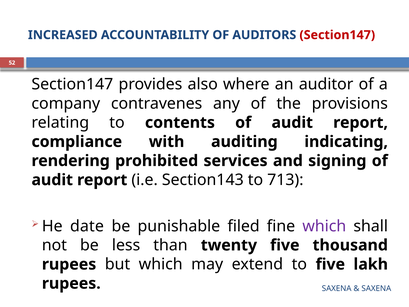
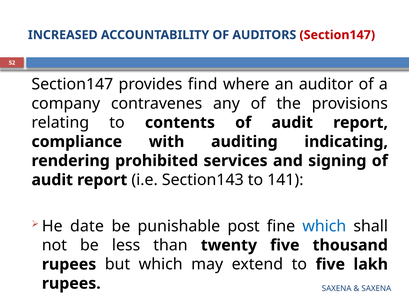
also: also -> find (203, 84)
713: 713 -> 141 (285, 180)
filed: filed -> post (244, 226)
which colour: purple -> blue (324, 226)
